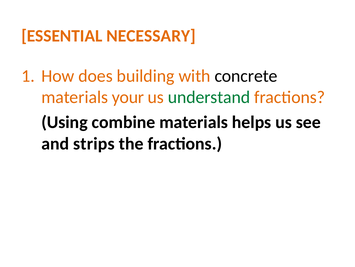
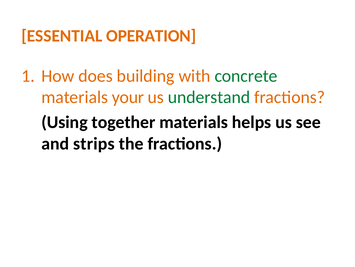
NECESSARY: NECESSARY -> OPERATION (151, 36)
concrete colour: black -> green (246, 76)
combine: combine -> together (123, 122)
